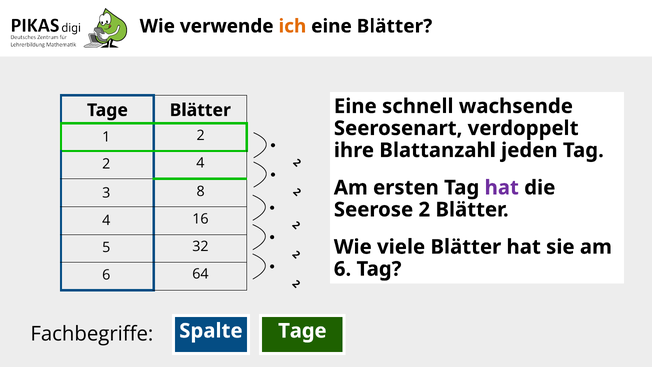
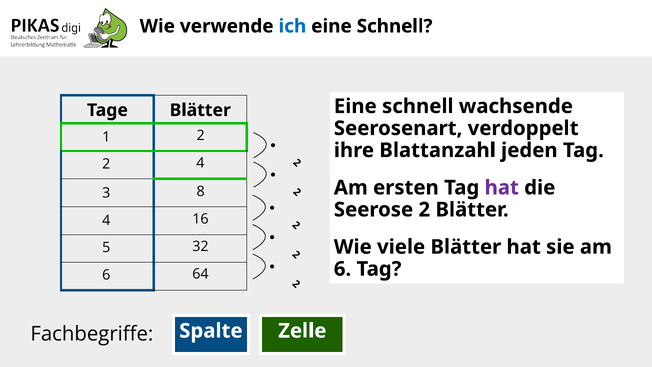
ich colour: orange -> blue (292, 26)
Blätter: Blätter -> Schnell (395, 26)
Spalte Tage: Tage -> Zelle (302, 331)
